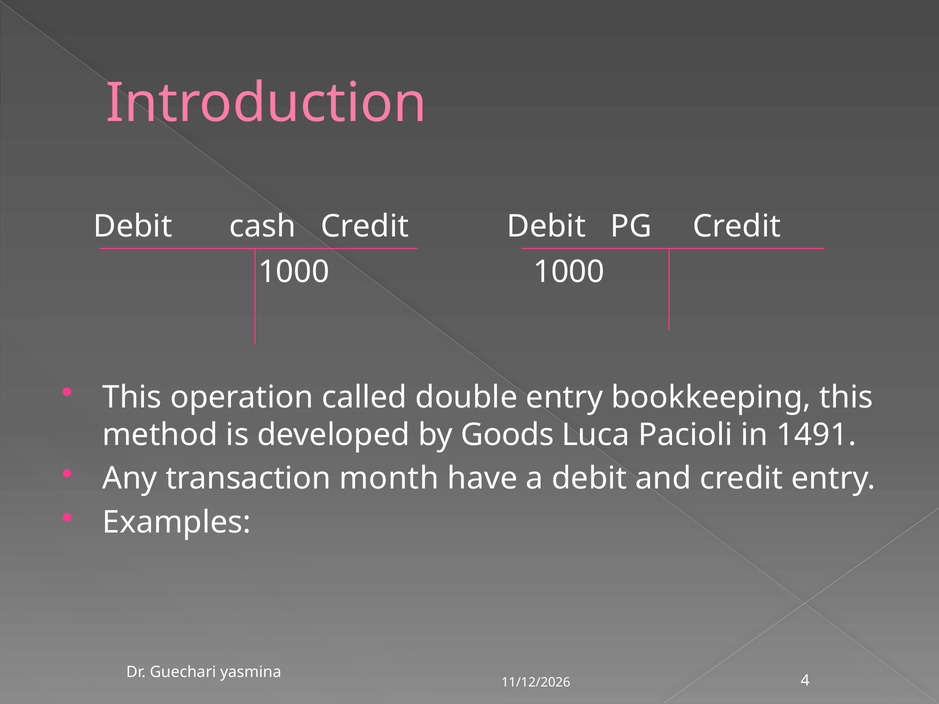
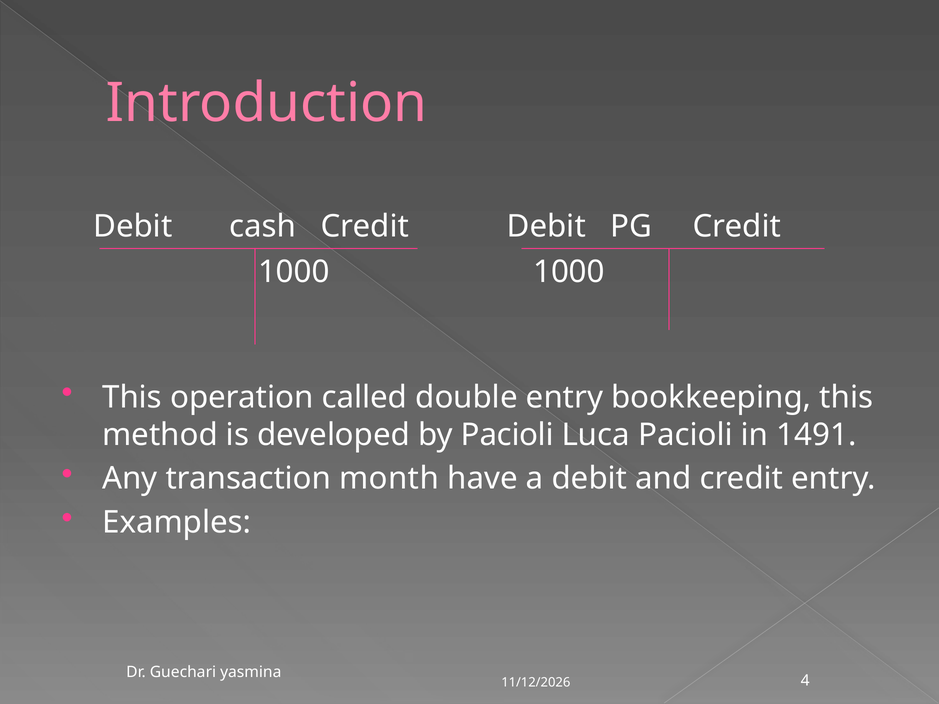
by Goods: Goods -> Pacioli (507, 435)
